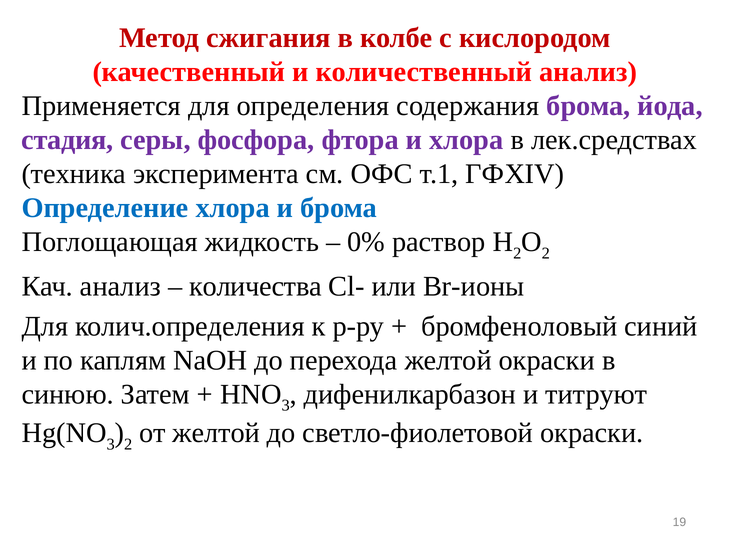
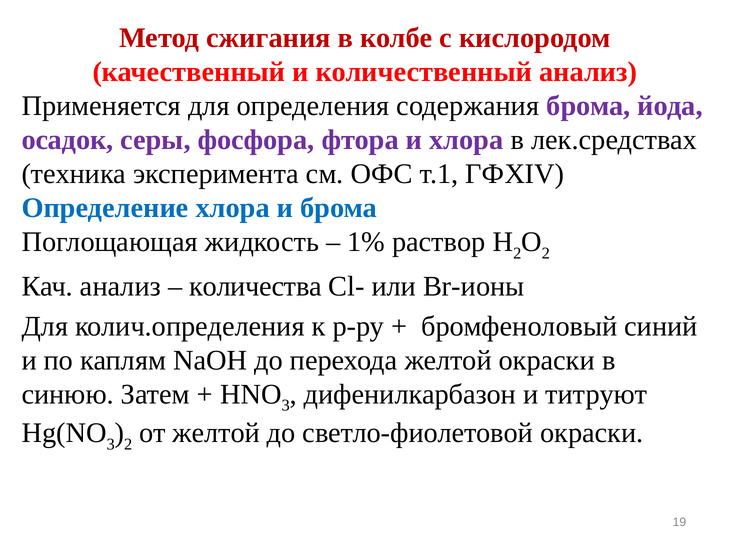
стадия: стадия -> осадок (67, 140)
0%: 0% -> 1% (366, 242)
